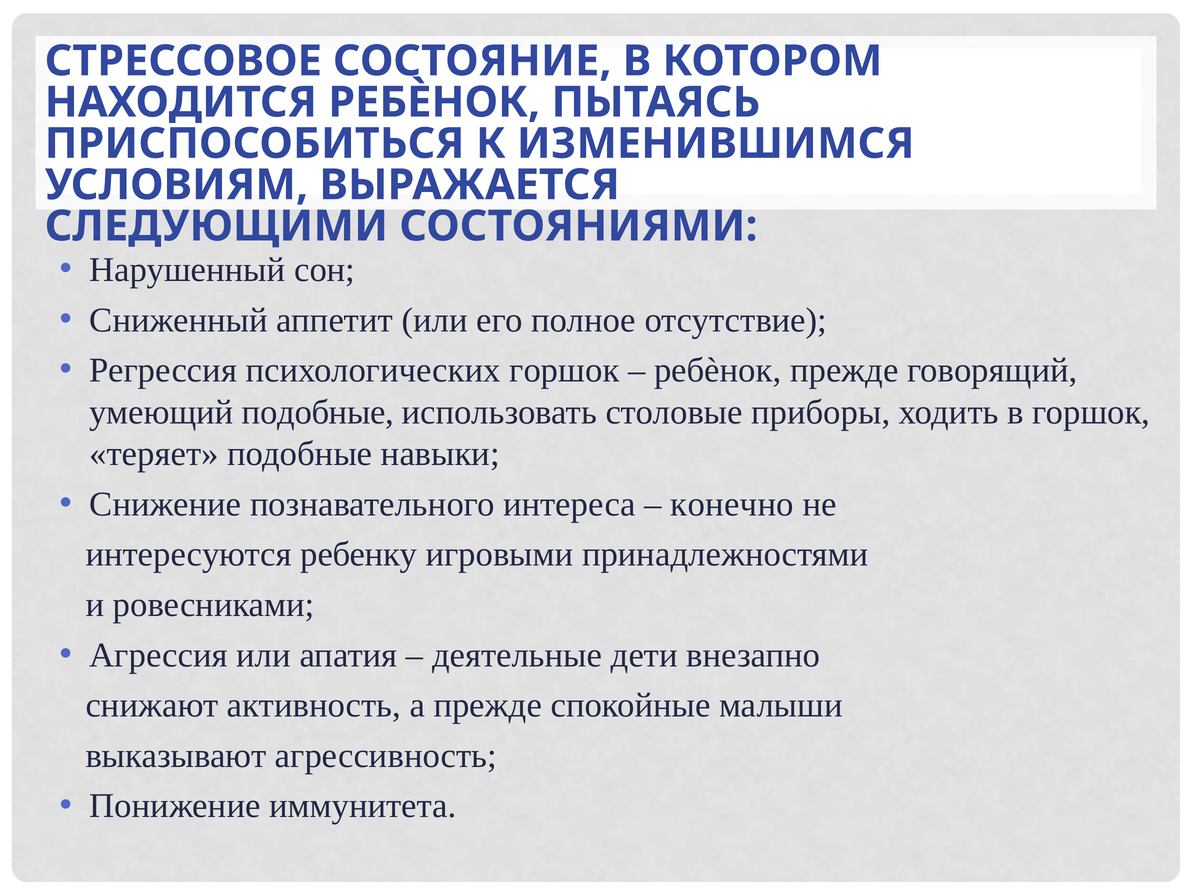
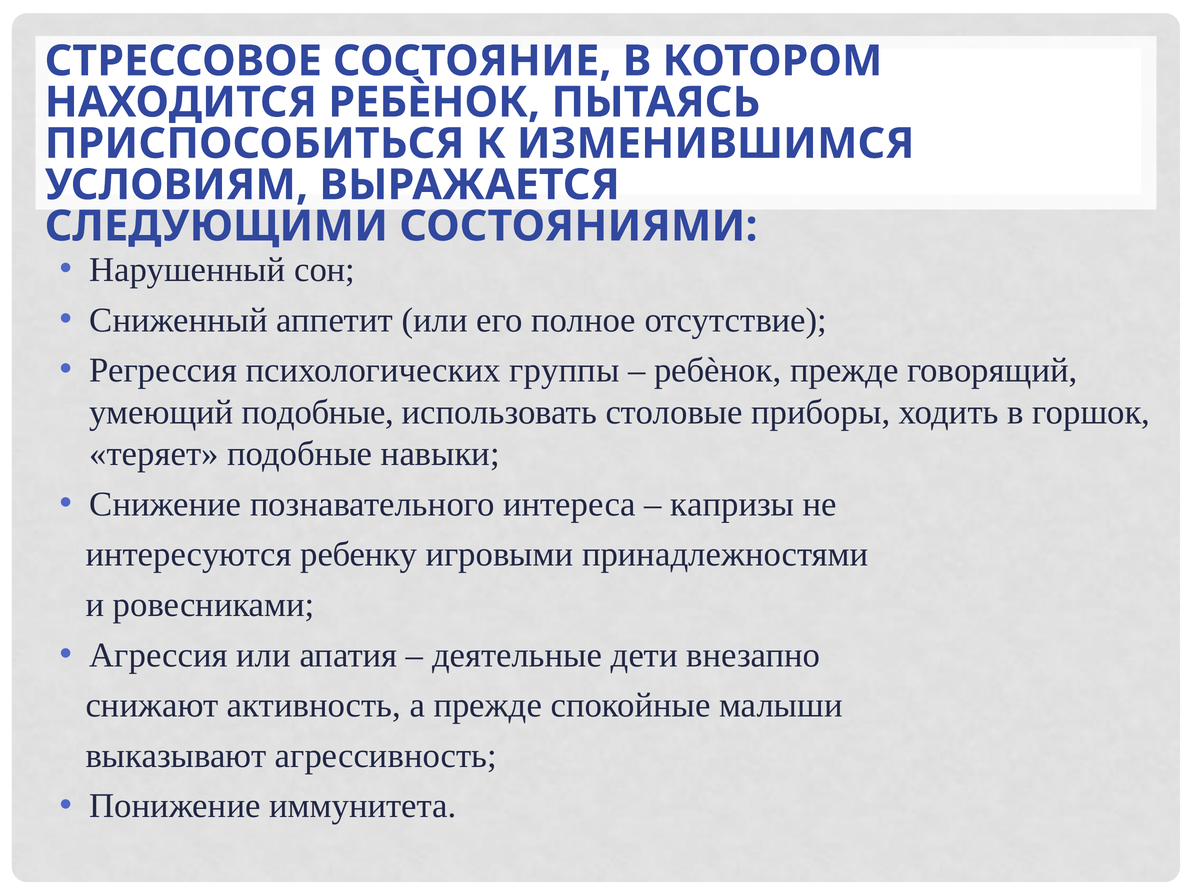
психологических горшок: горшок -> группы (564, 370)
конечно: конечно -> капризы (732, 504)
